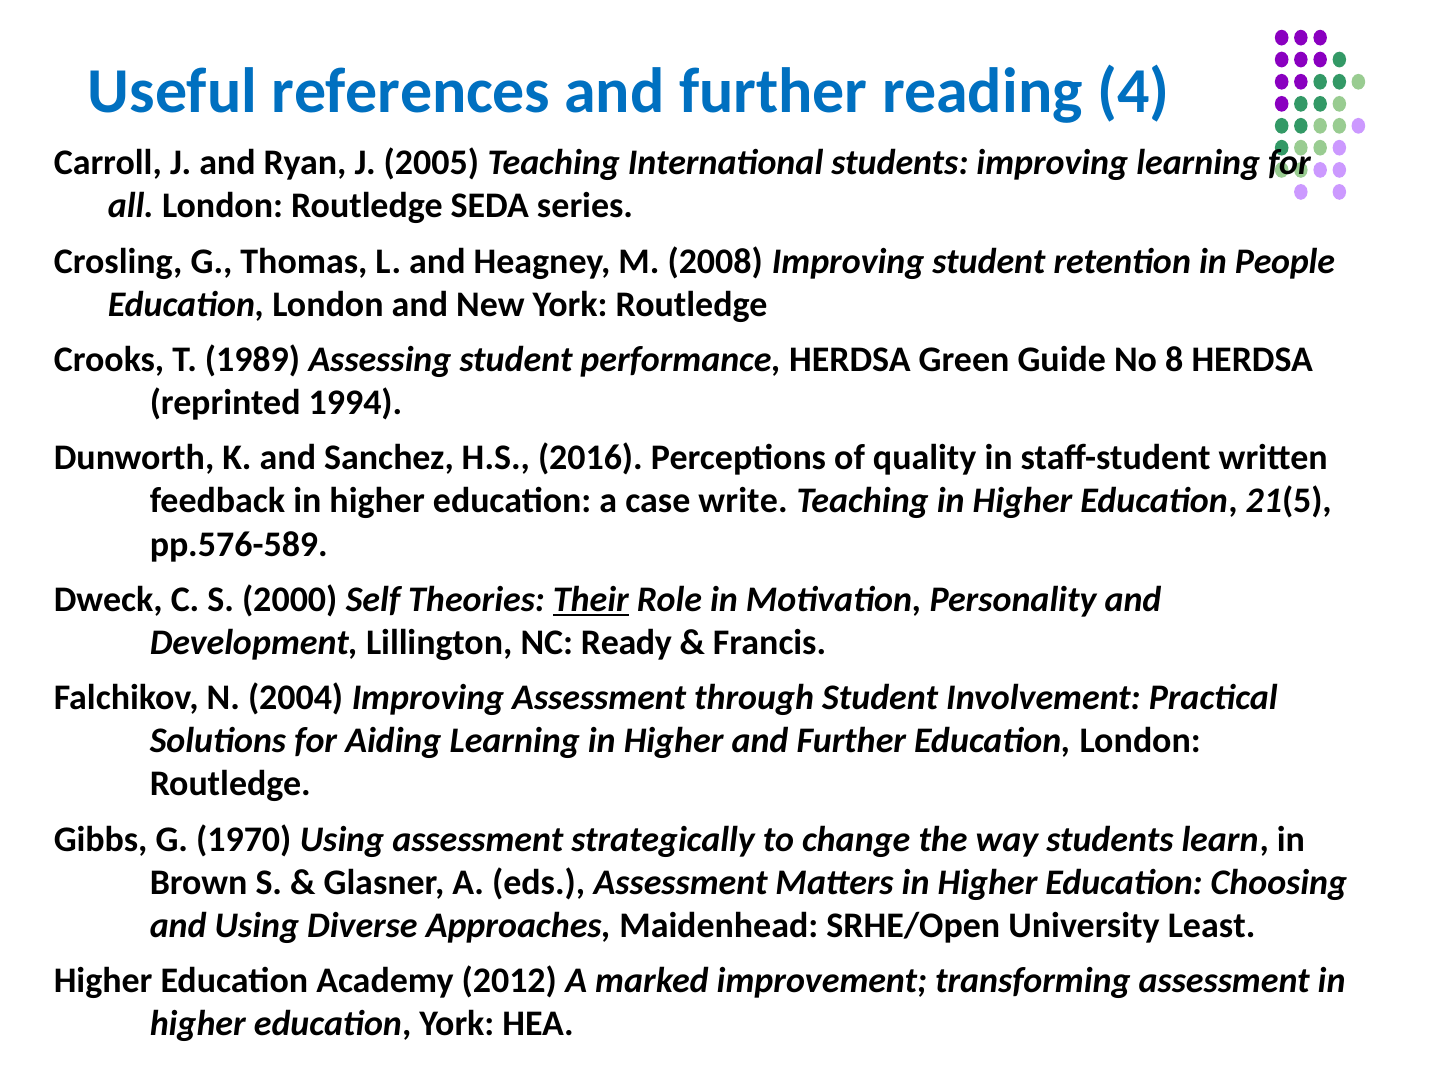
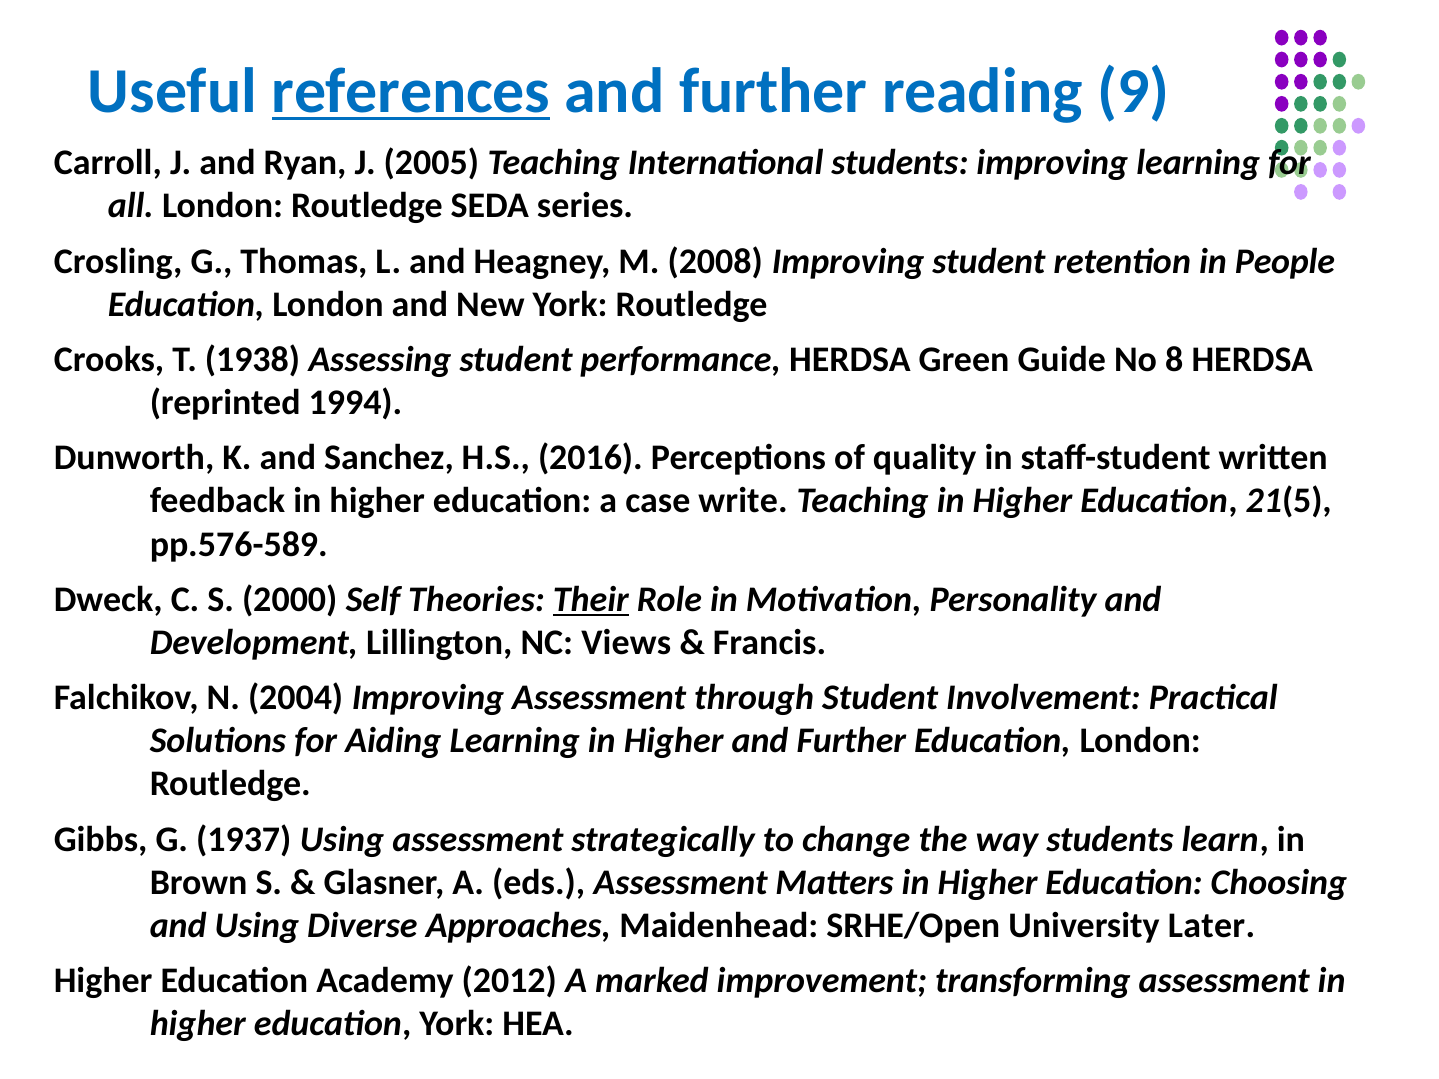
references underline: none -> present (411, 91)
4: 4 -> 9 (1133, 91)
1989: 1989 -> 1938 (253, 360)
Ready: Ready -> Views (626, 643)
1970: 1970 -> 1937 (244, 839)
Least: Least -> Later (1211, 926)
